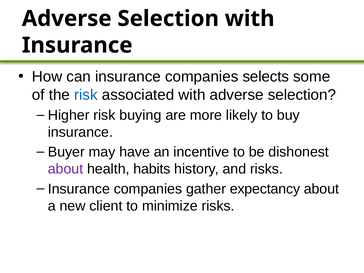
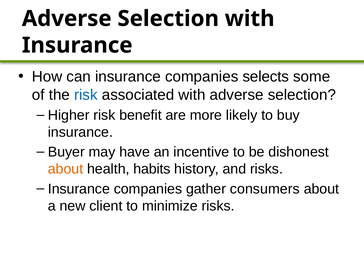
buying: buying -> benefit (140, 115)
about colour: purple -> orange (66, 169)
expectancy: expectancy -> consumers (265, 189)
